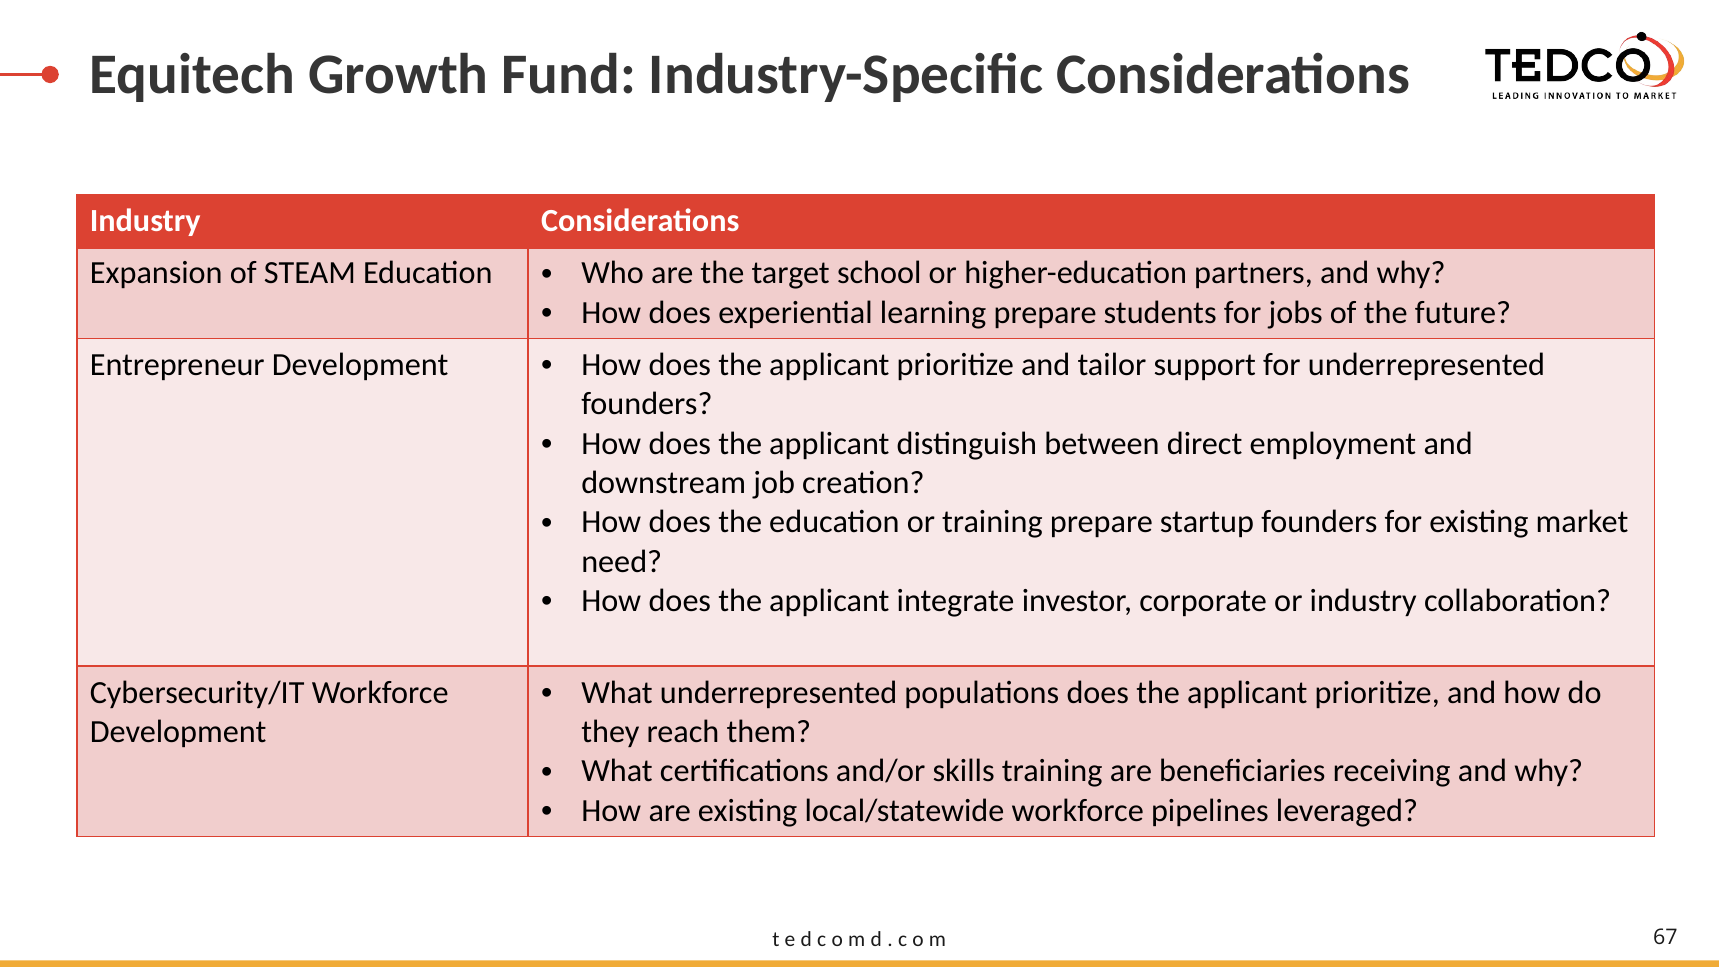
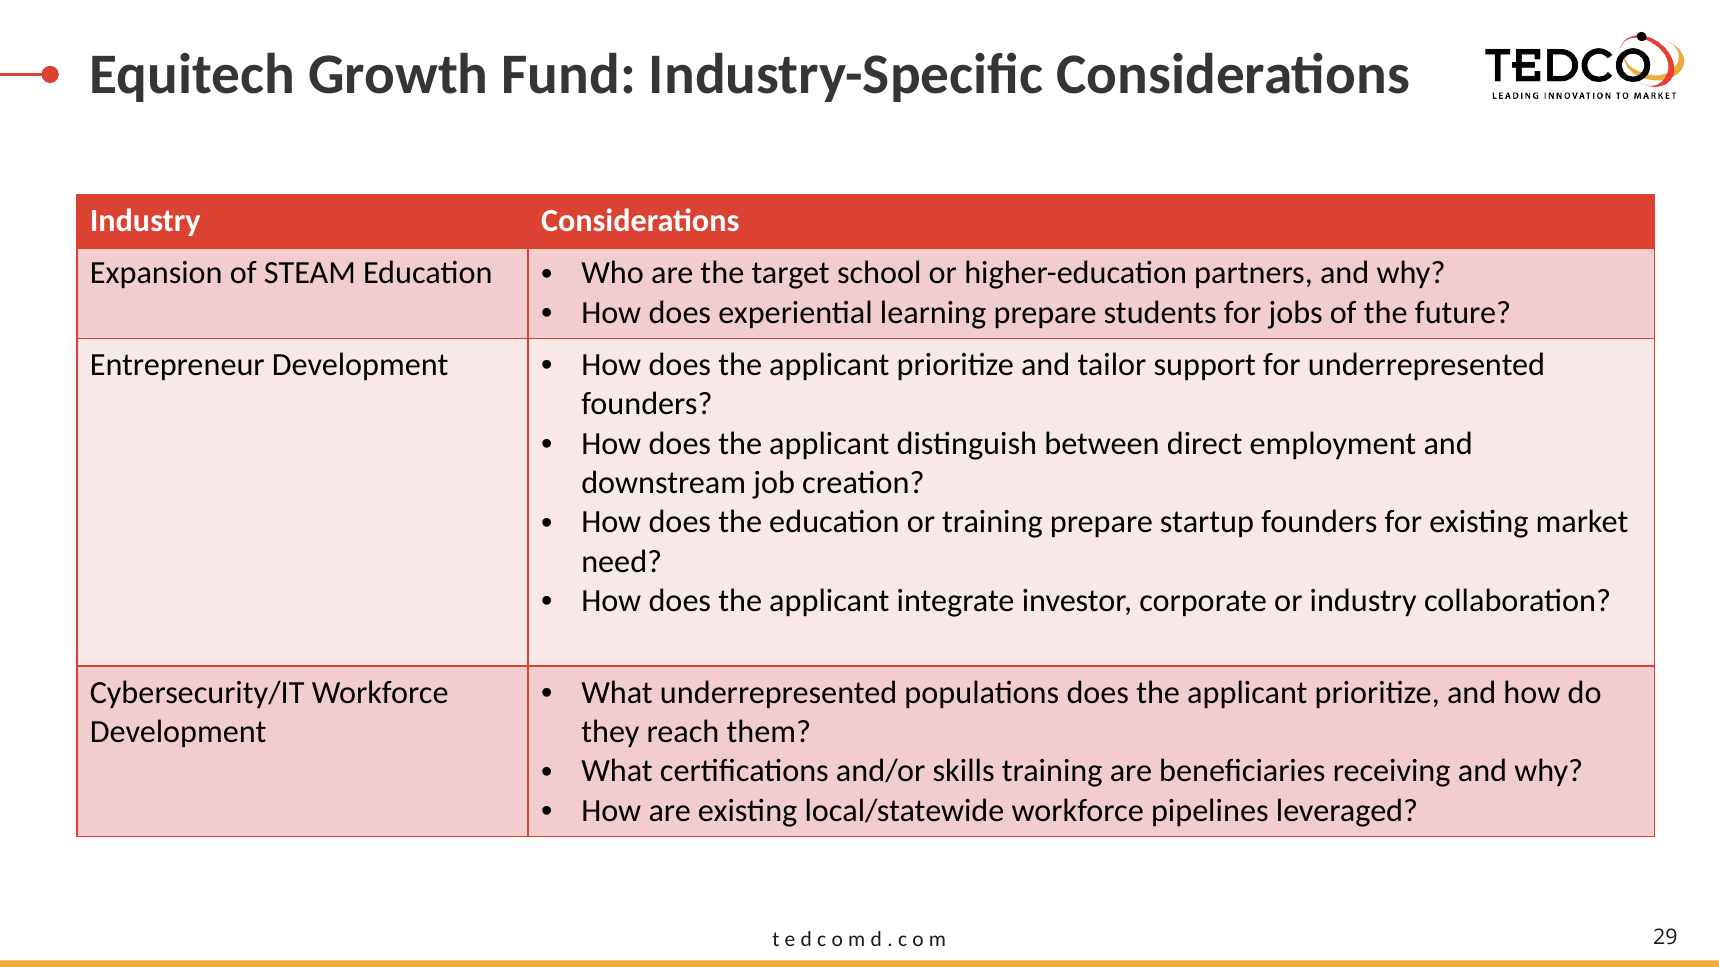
67: 67 -> 29 (1665, 937)
